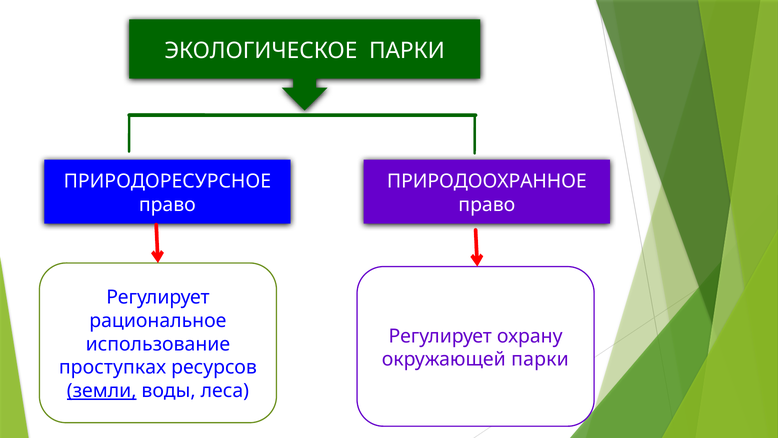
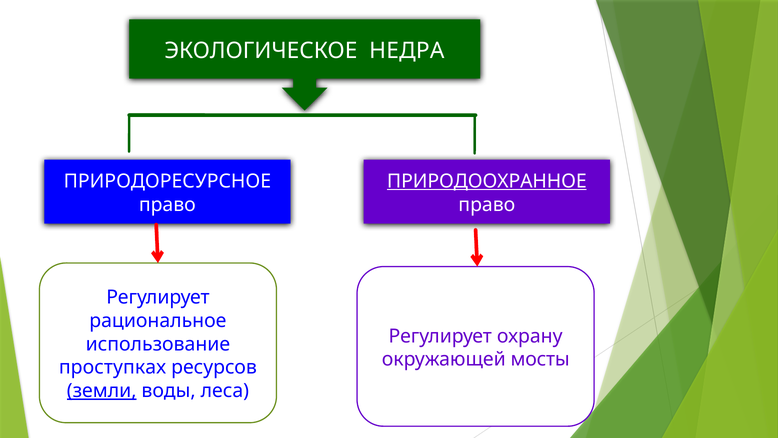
ЭКОЛОГИЧЕСКОЕ ПАРКИ: ПАРКИ -> НЕДРА (407, 50)
ПРИРОДООХРАННОЕ underline: none -> present (487, 181)
окружающей парки: парки -> мосты (540, 359)
